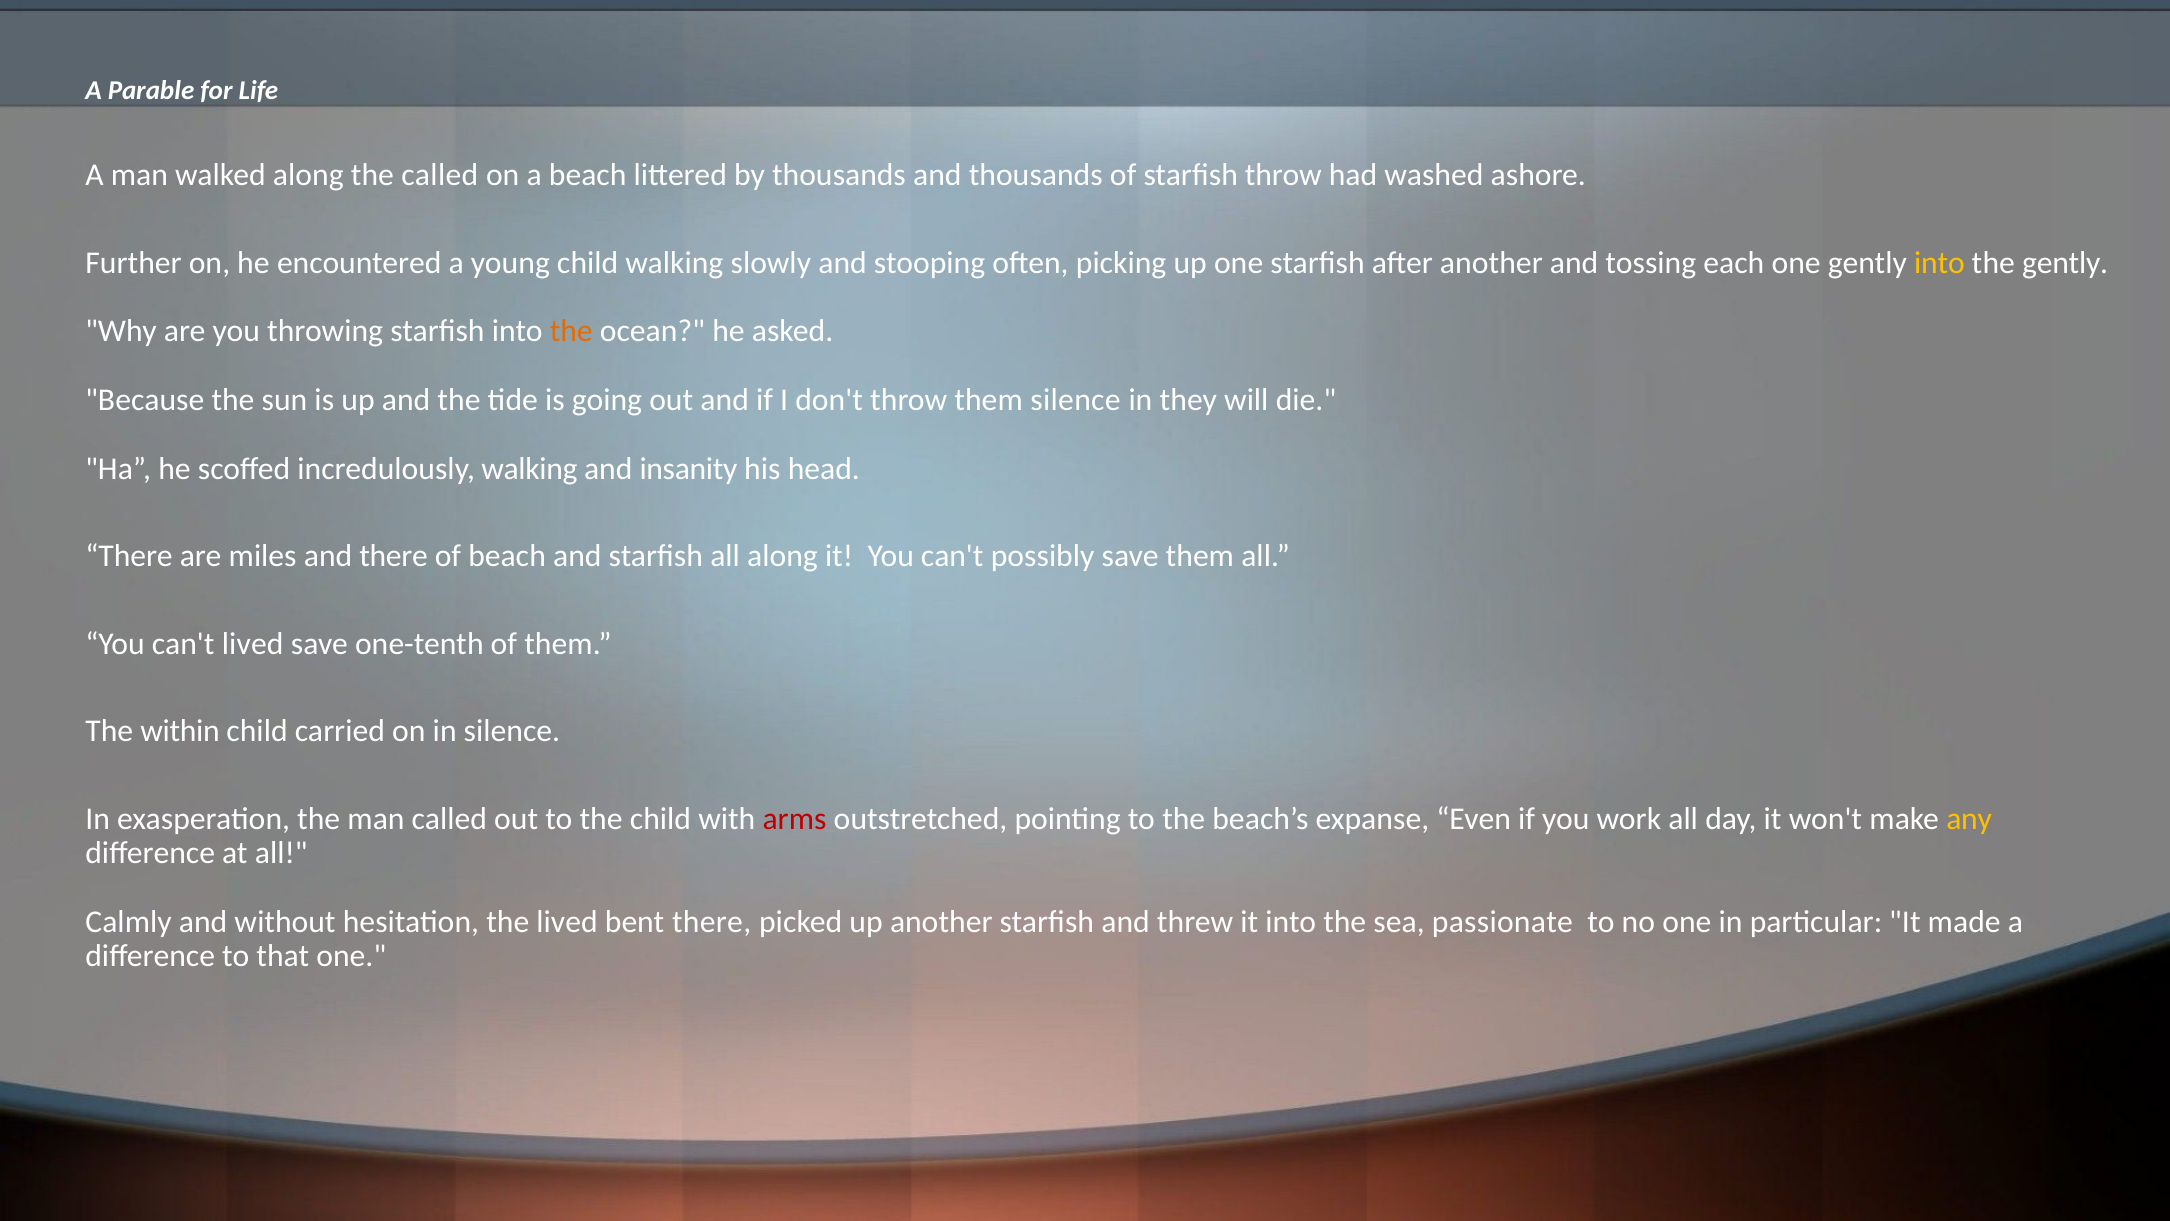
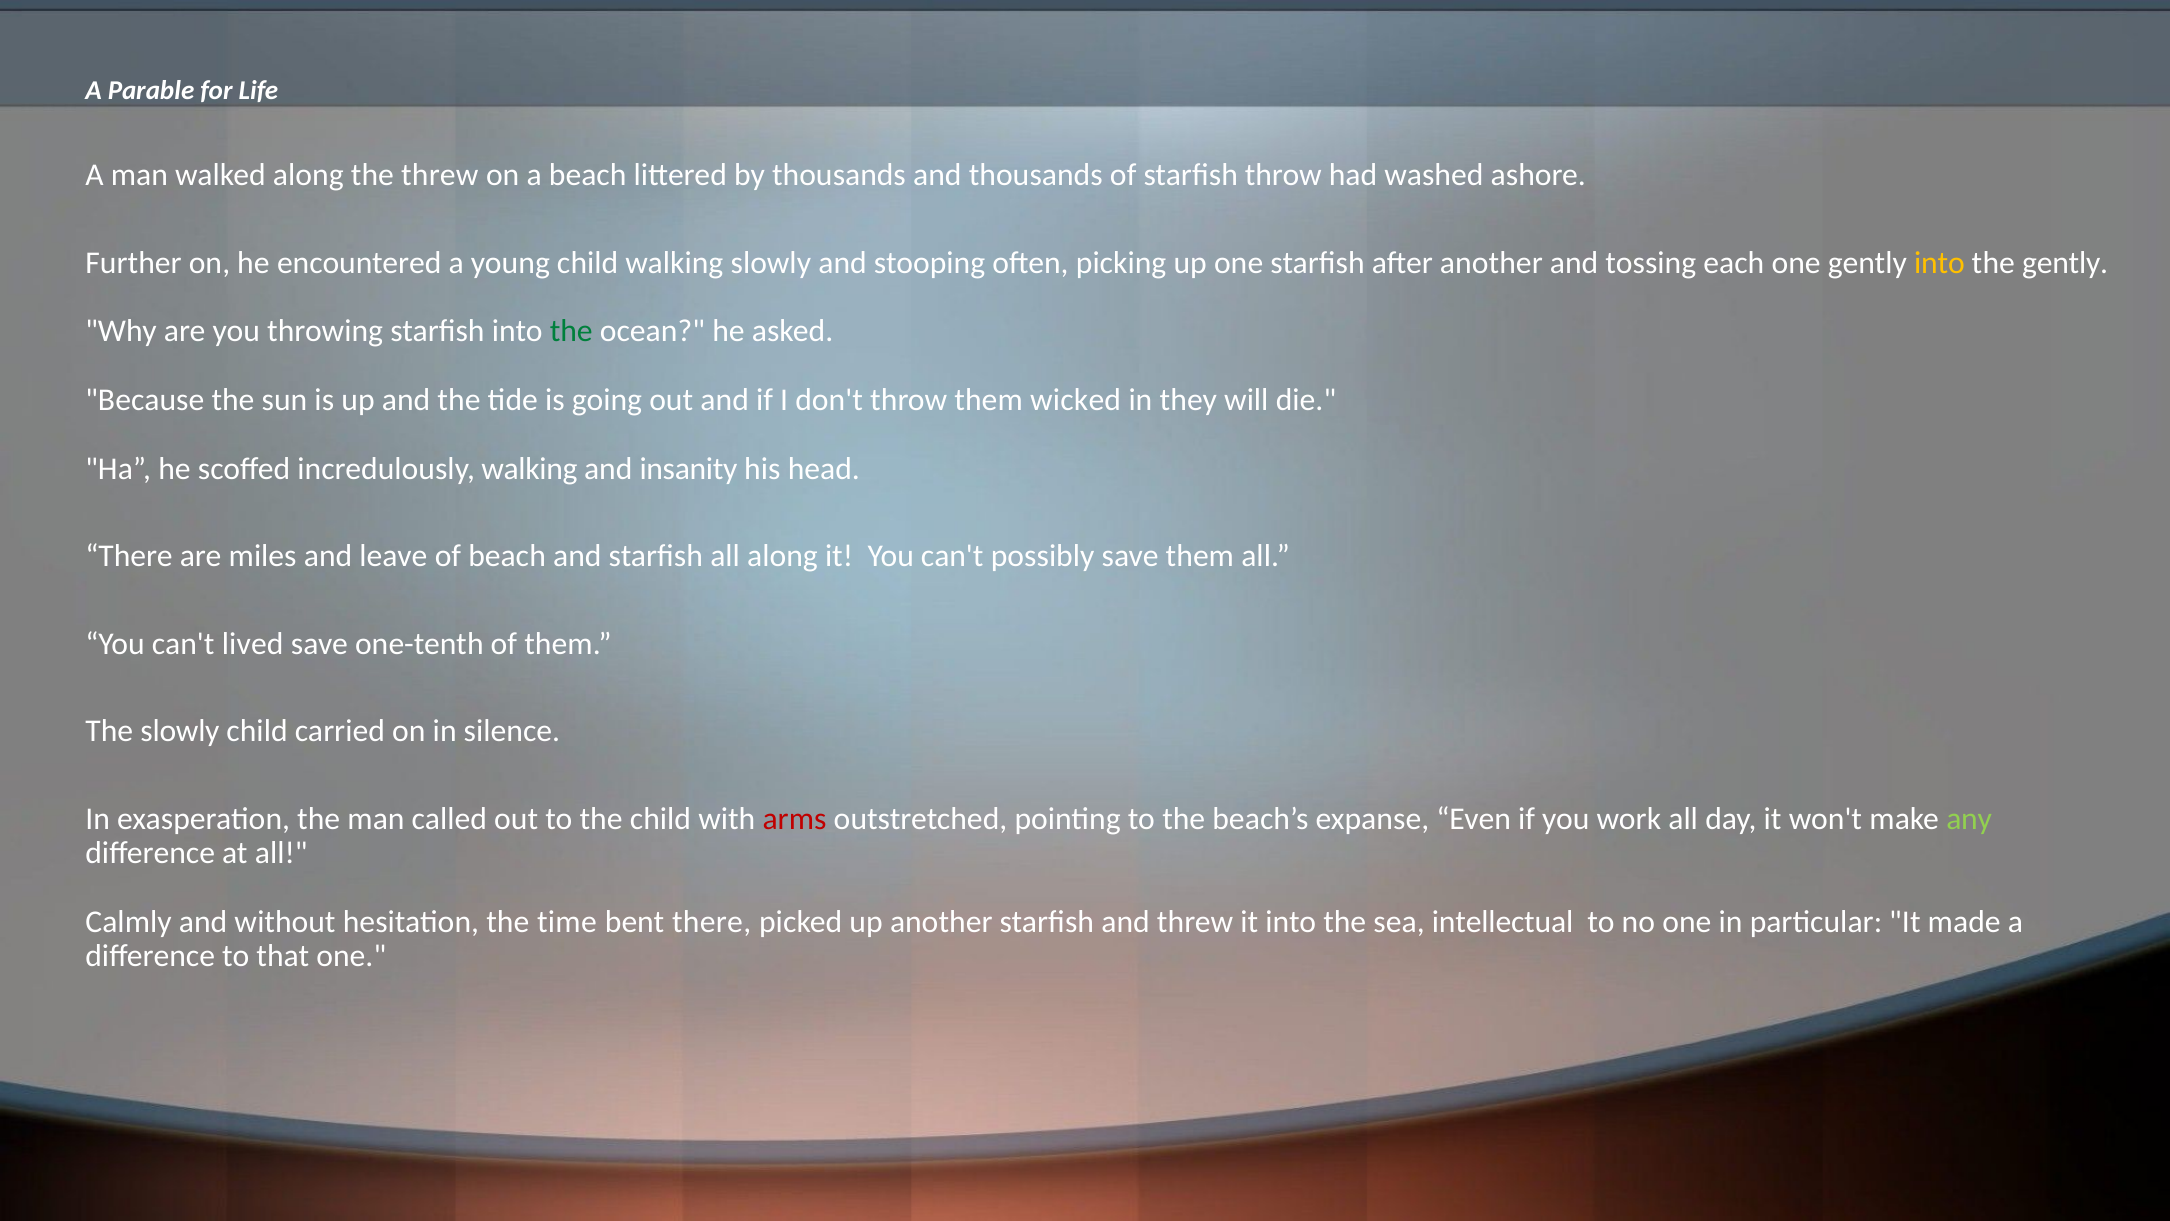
the called: called -> threw (440, 175)
the colour: orange -> green (571, 331)
them silence: silence -> wicked (1076, 400)
and there: there -> leave (393, 556)
The within: within -> slowly (180, 731)
any colour: yellow -> light green (1969, 819)
the lived: lived -> time (567, 921)
passionate: passionate -> intellectual (1503, 921)
